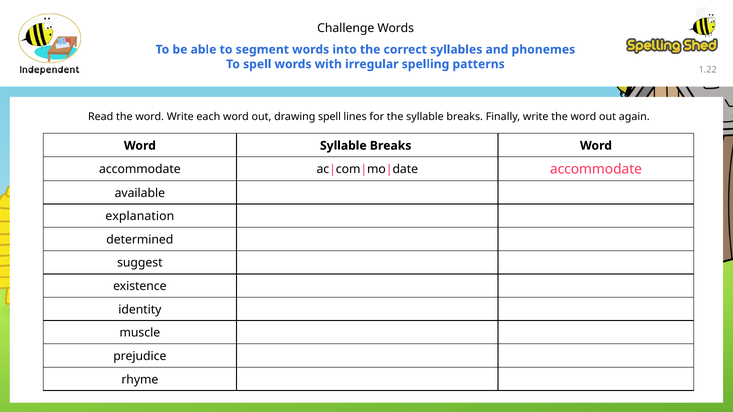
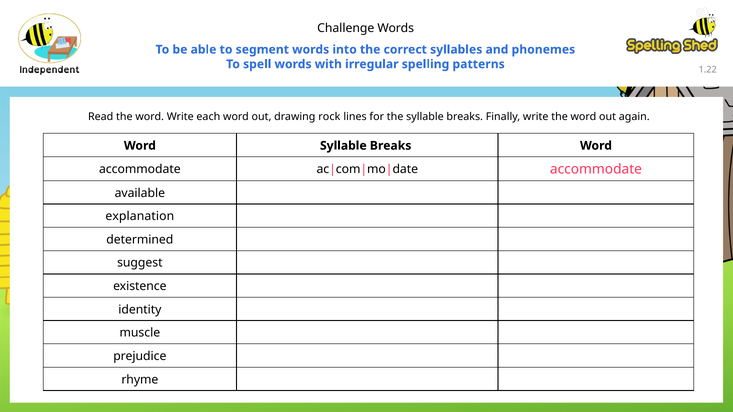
drawing spell: spell -> rock (329, 117)
